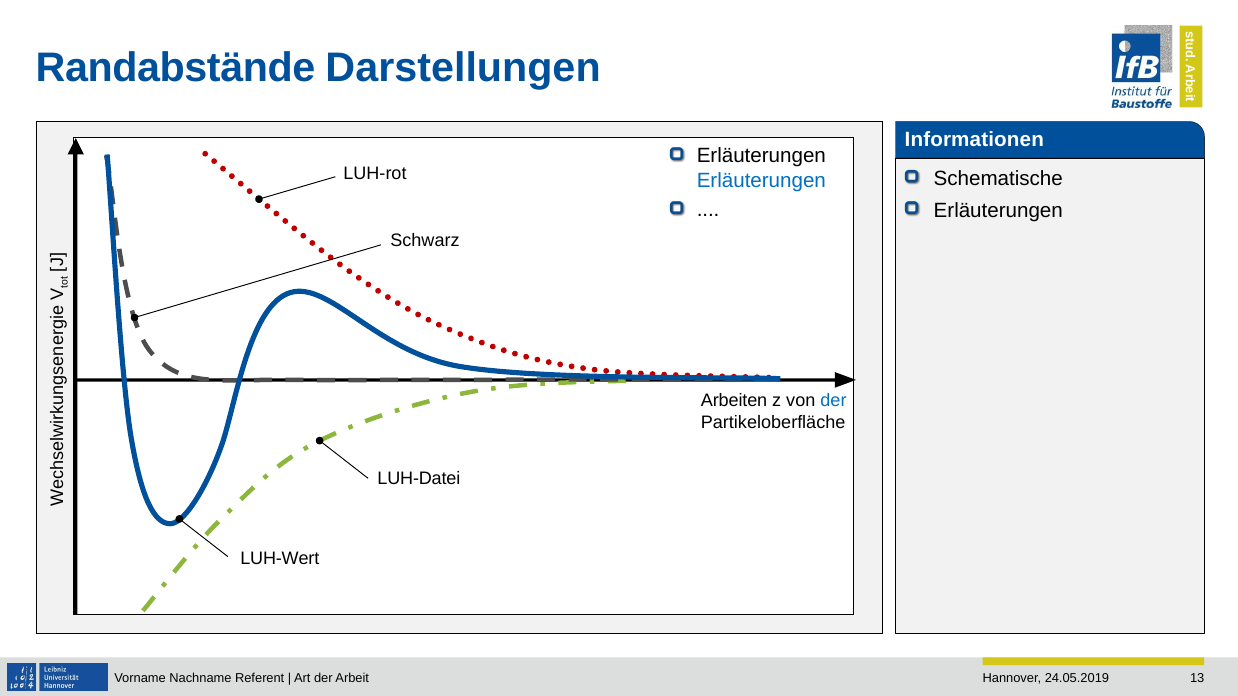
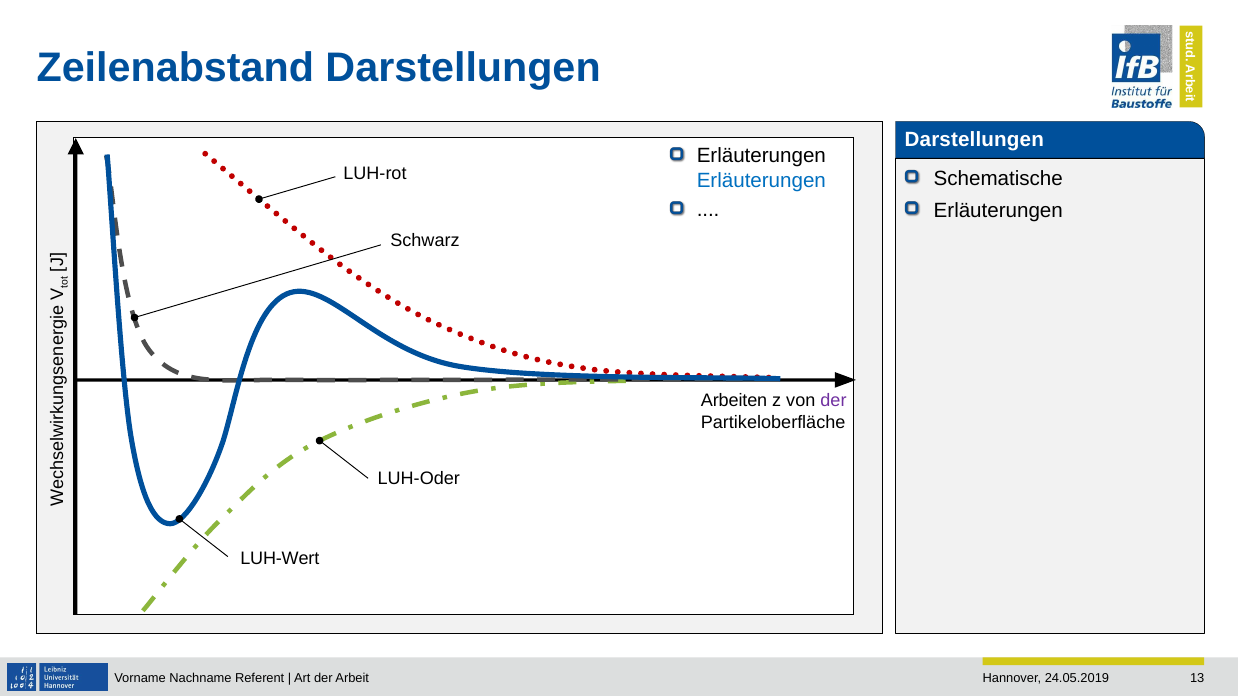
Randabstände: Randabstände -> Zeilenabstand (175, 68)
Informationen: Informationen -> Darstellungen (974, 140)
der colour: blue -> purple (833, 401)
LUH-Datei: LUH-Datei -> LUH-Oder (419, 479)
